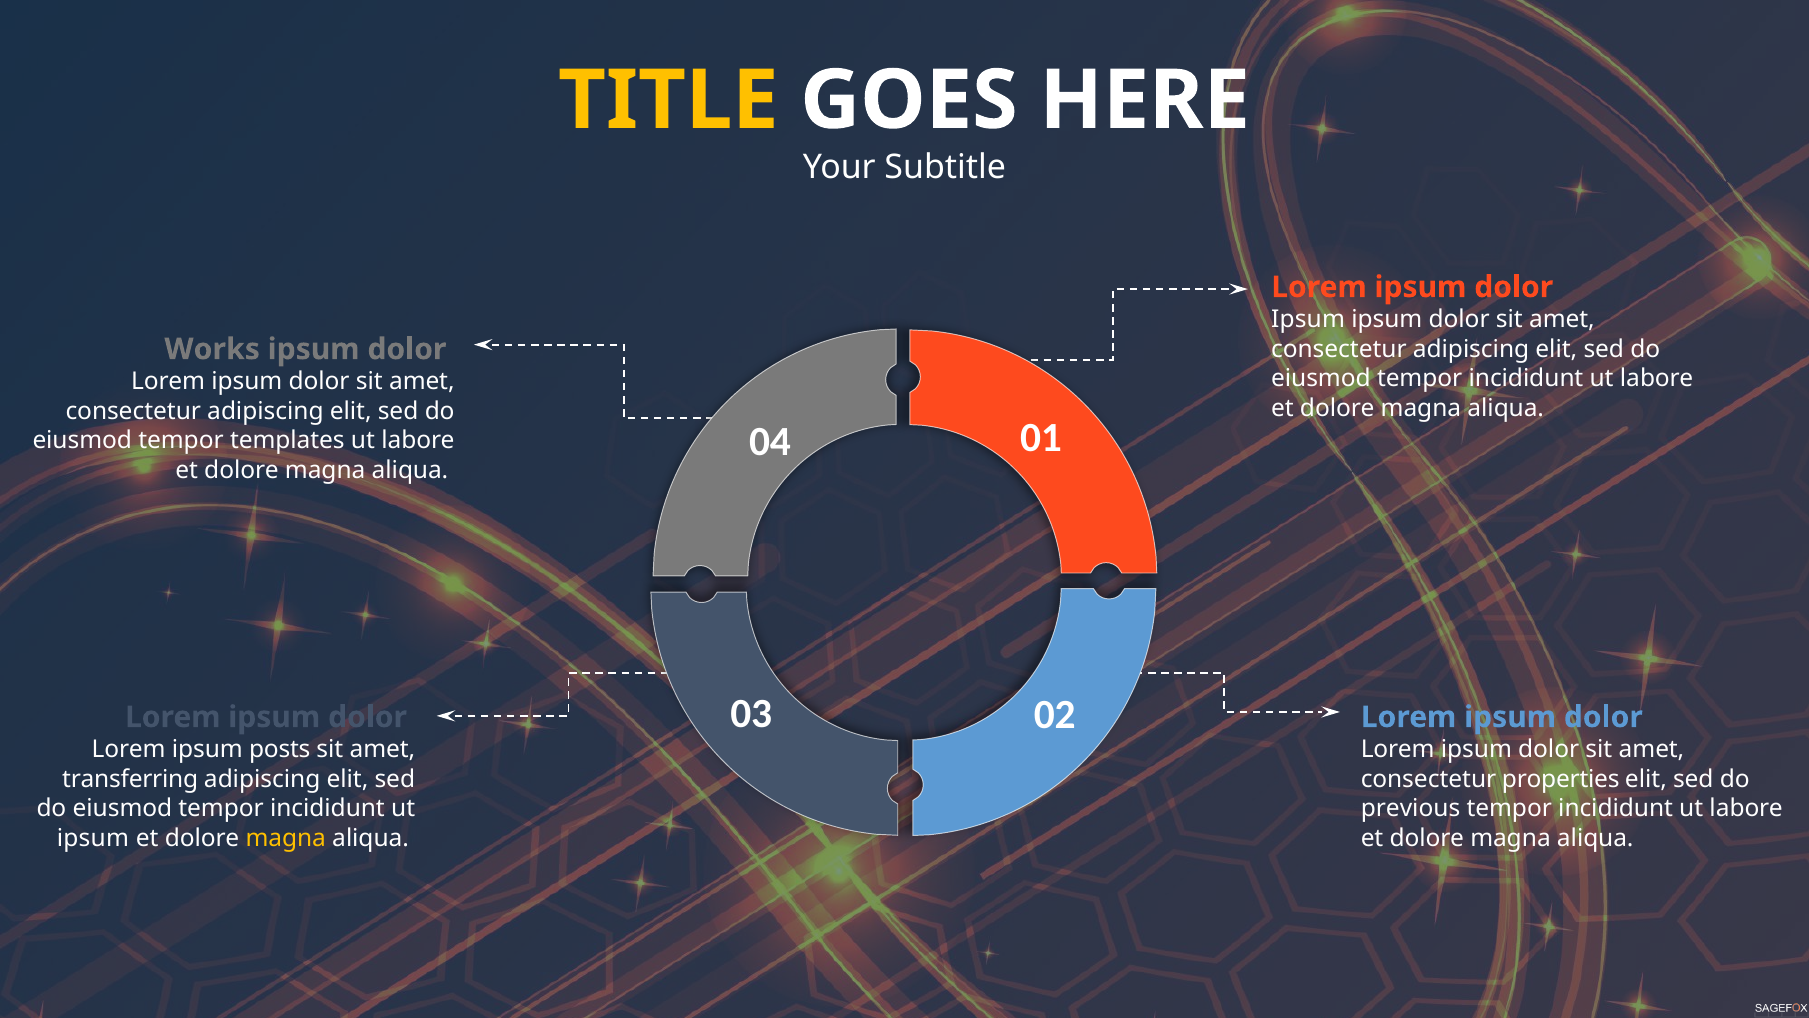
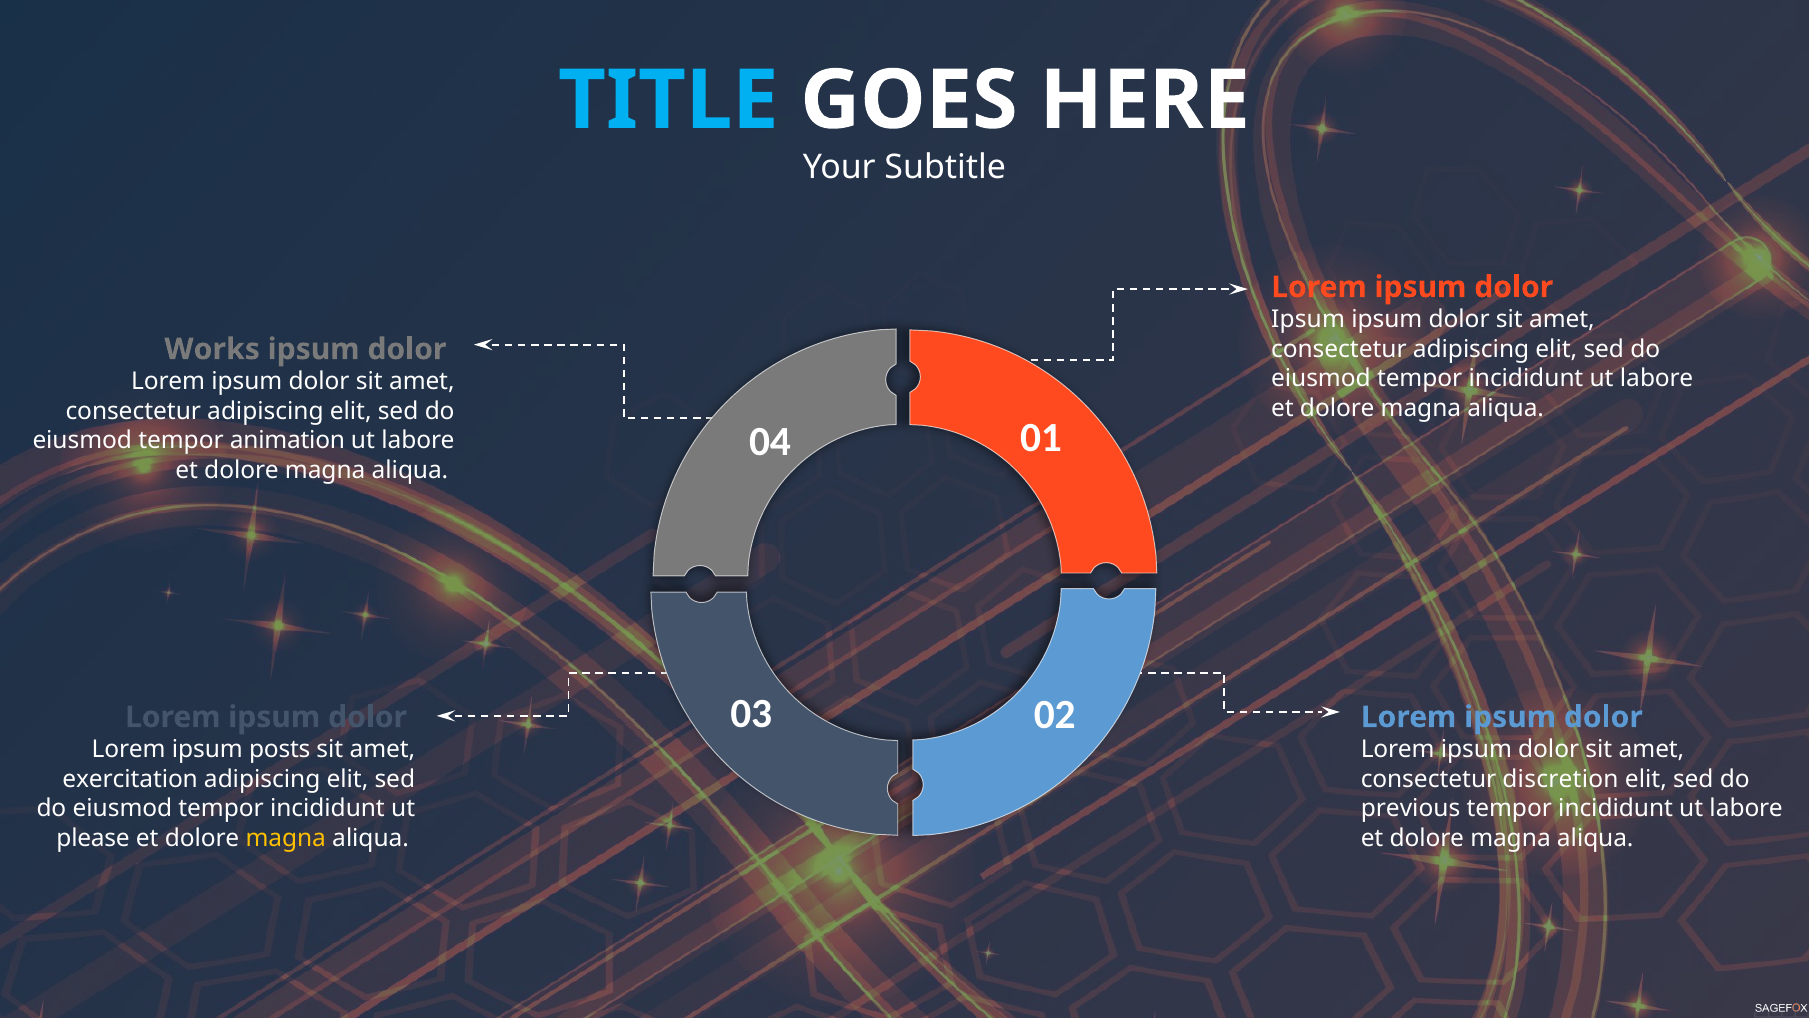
TITLE colour: yellow -> light blue (668, 100)
templates: templates -> animation (287, 440)
transferring: transferring -> exercitation (130, 779)
properties: properties -> discretion (1561, 779)
ipsum: ipsum -> please (93, 838)
